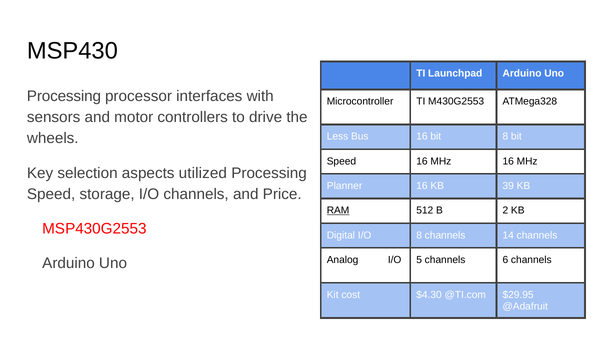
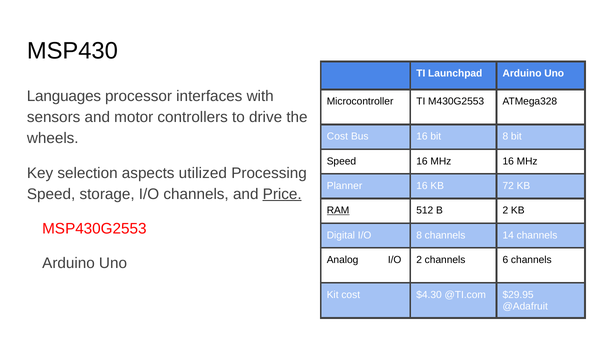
Processing: Processing -> Languages (64, 96)
Less: Less -> Cost (337, 136)
39: 39 -> 72 (508, 186)
Price underline: none -> present (282, 194)
I/O 5: 5 -> 2 (419, 260)
